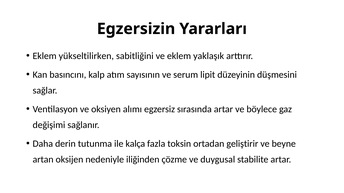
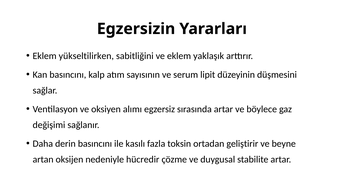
derin tutunma: tutunma -> basıncını (95, 144)
kalça: kalça -> kasılı (135, 144)
iliğinden: iliğinden -> hücredir (143, 160)
